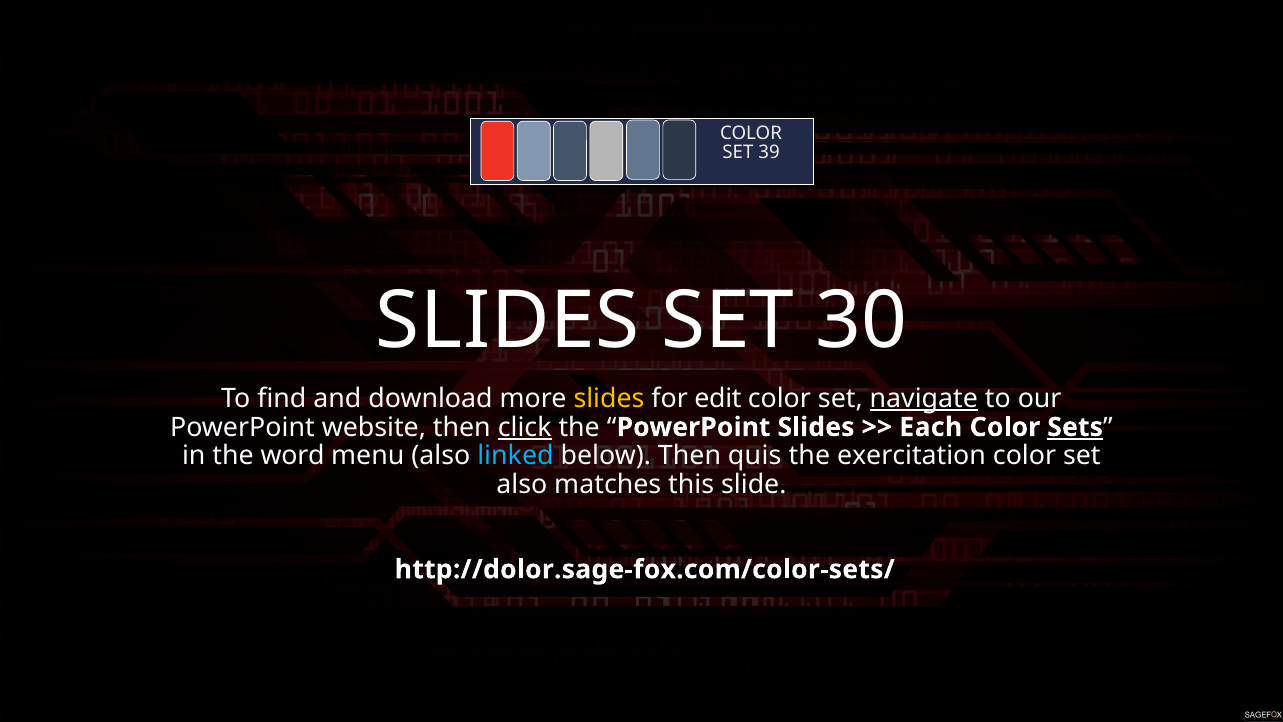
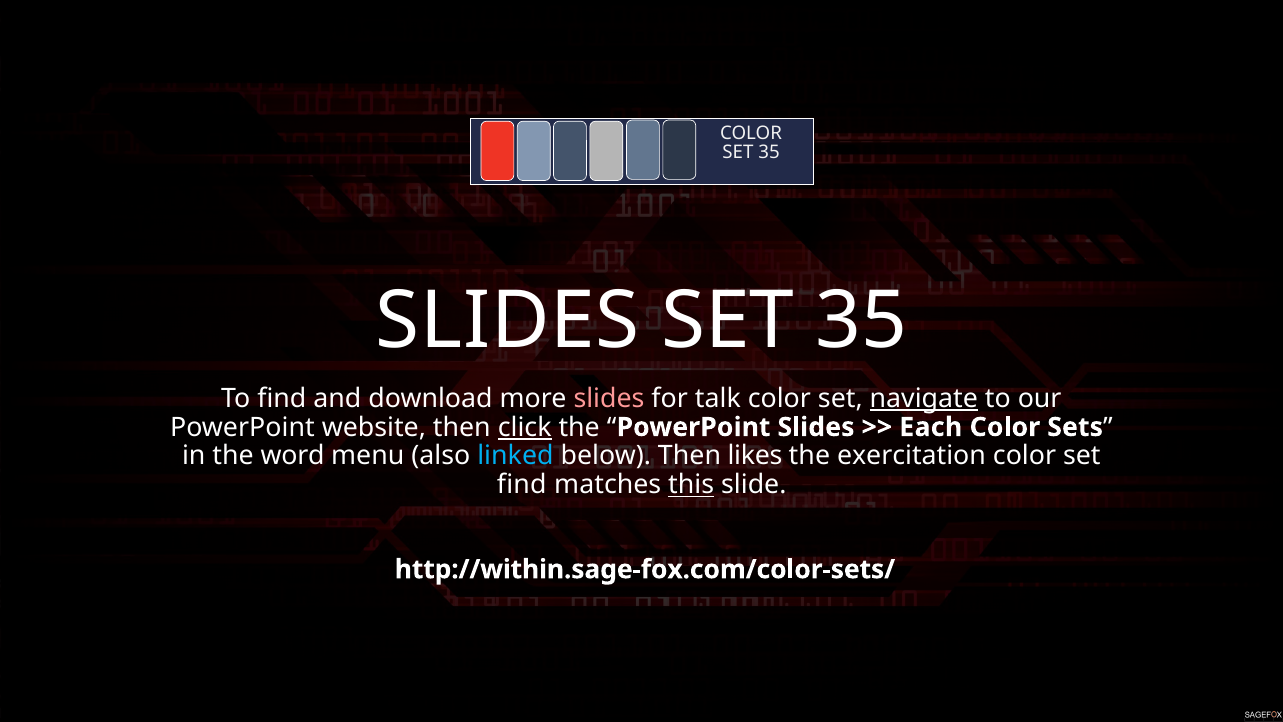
39: 39 -> 35 (769, 152)
30: 30 -> 35 (861, 321)
slides colour: yellow -> pink (609, 398)
edit: edit -> talk (718, 398)
Sets underline: present -> none (1075, 427)
quis: quis -> likes (755, 456)
also: also -> find (522, 485)
this underline: none -> present (691, 485)
http://dolor.sage-fox.com/color-sets/: http://dolor.sage-fox.com/color-sets/ -> http://within.sage-fox.com/color-sets/ (645, 569)
